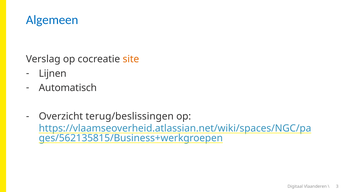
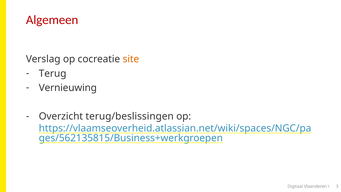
Algemeen colour: blue -> red (52, 20)
Lijnen: Lijnen -> Terug (53, 73)
Automatisch: Automatisch -> Vernieuwing (68, 88)
